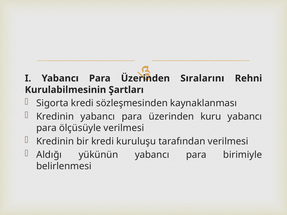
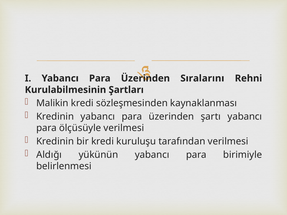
Sigorta: Sigorta -> Malikin (52, 103)
kuru: kuru -> şartı (211, 117)
